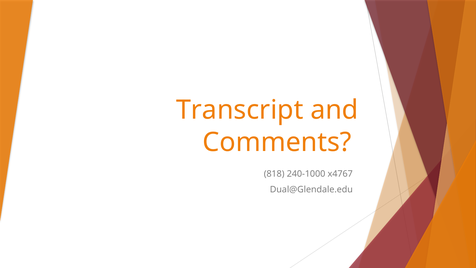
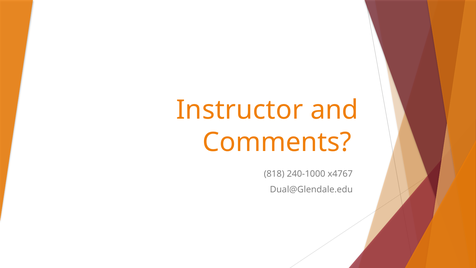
Transcript: Transcript -> Instructor (240, 110)
